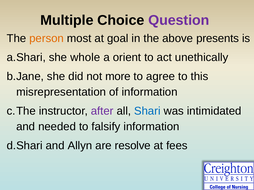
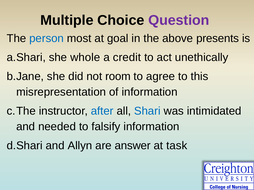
person colour: orange -> blue (47, 38)
orient: orient -> credit (127, 58)
more: more -> room (118, 77)
after colour: purple -> blue (102, 111)
resolve: resolve -> answer (133, 146)
fees: fees -> task (177, 146)
